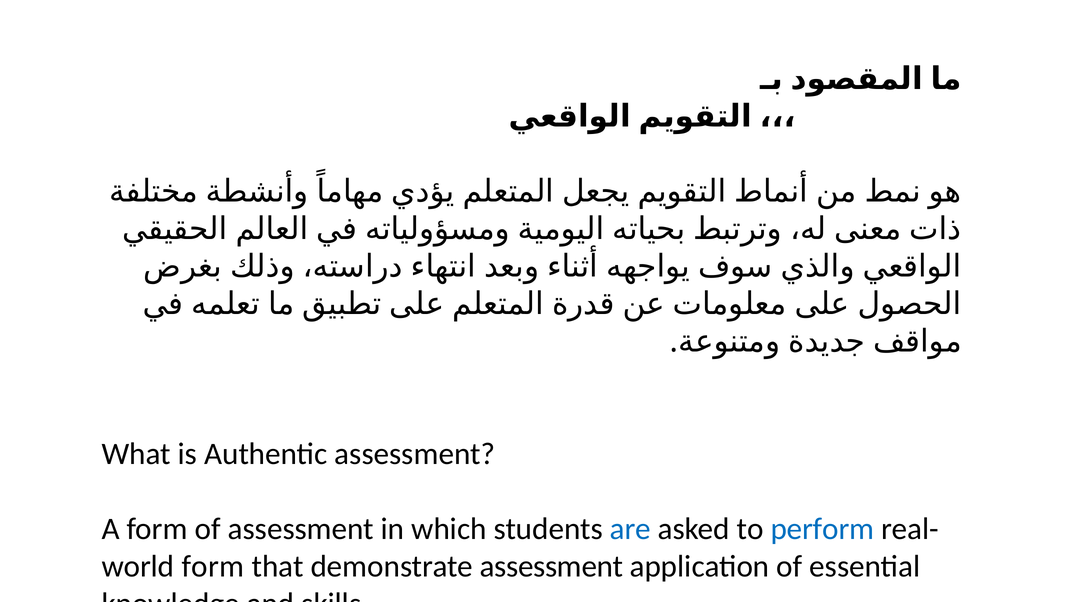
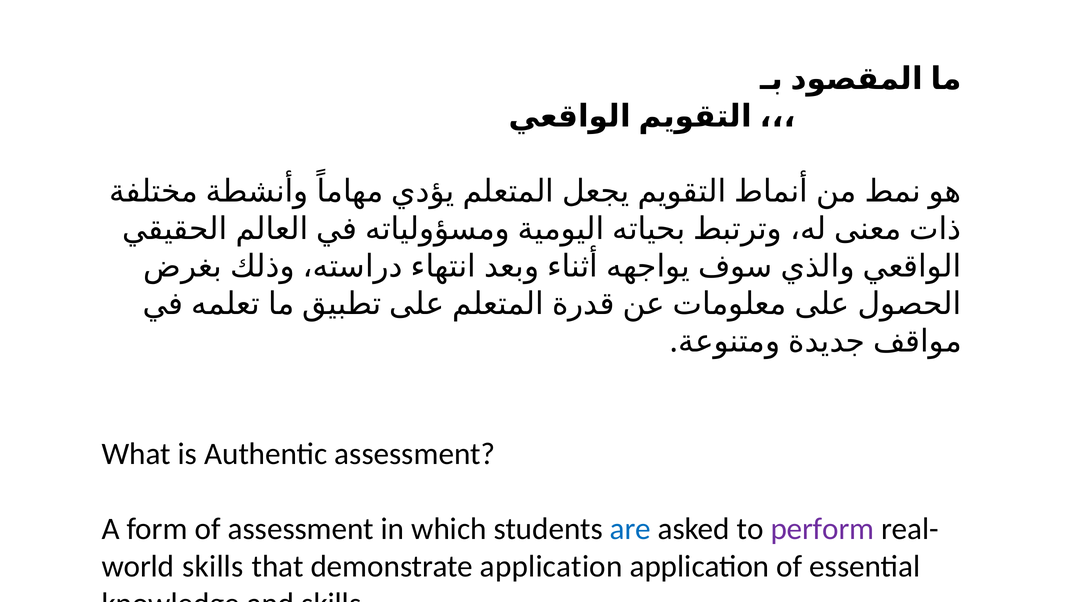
perform colour: blue -> purple (822, 529)
form: form -> skills (213, 566)
demonstrate assessment: assessment -> application (551, 566)
